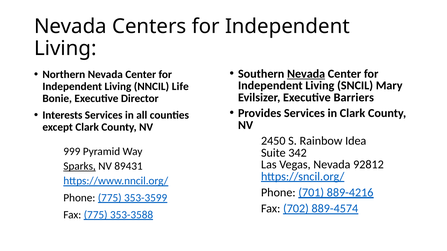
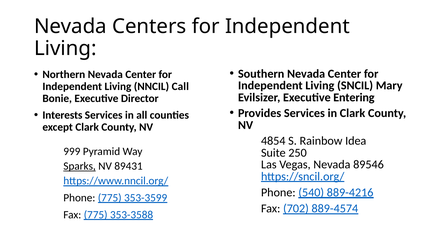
Nevada underline: present -> none (306, 74)
Life: Life -> Call (180, 87)
Barriers: Barriers -> Entering (354, 98)
2450: 2450 -> 4854 (273, 141)
342: 342 -> 250 (298, 153)
92812: 92812 -> 89546 (369, 165)
701: 701 -> 540 (311, 193)
